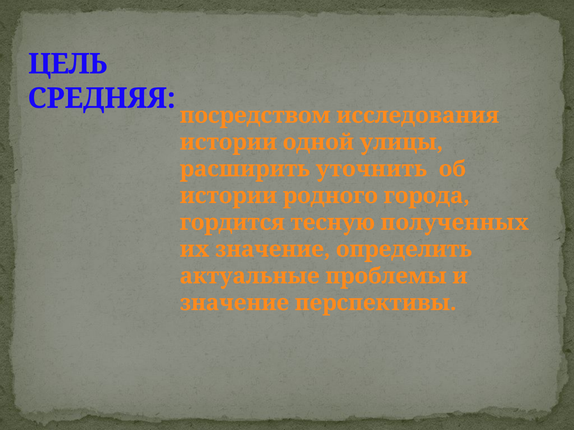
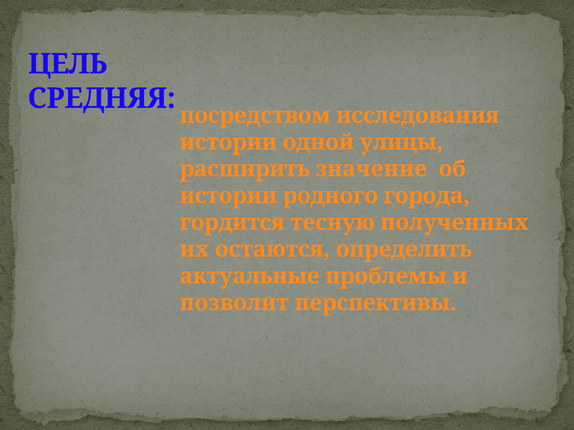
уточнить: уточнить -> значение (371, 169)
их значение: значение -> остаются (273, 250)
значение: значение -> позволит (234, 303)
